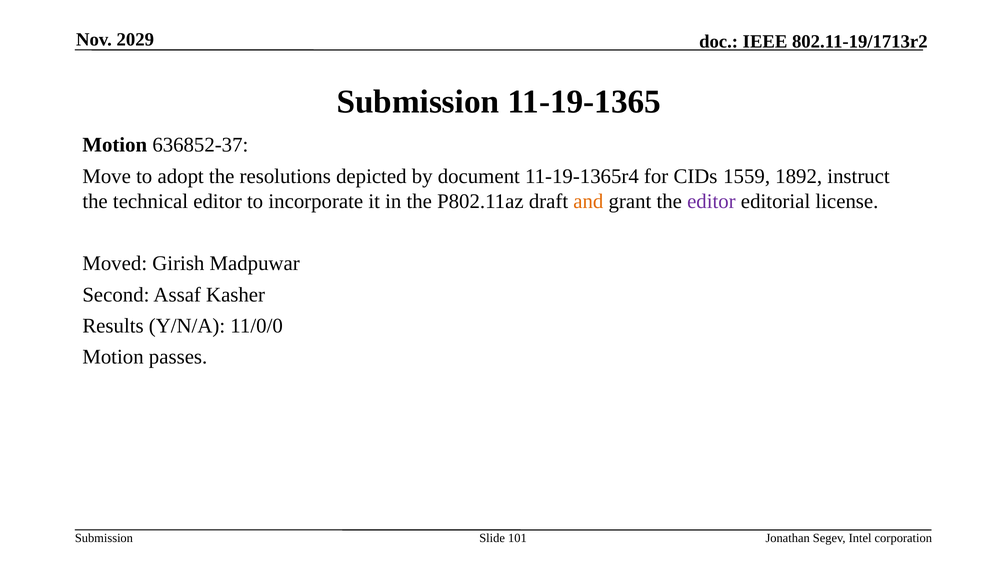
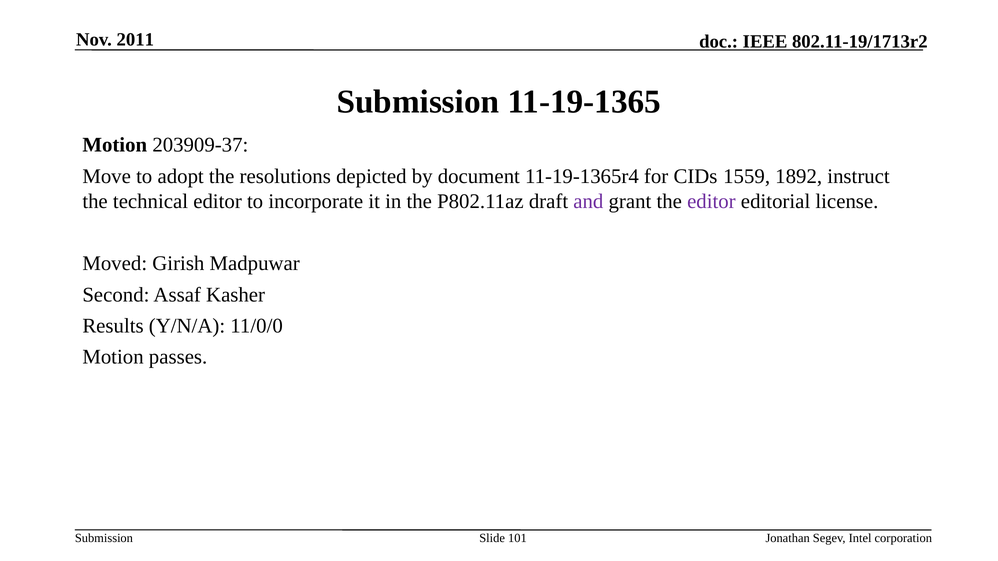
2029: 2029 -> 2011 (135, 40)
636852-37: 636852-37 -> 203909-37 (200, 145)
and colour: orange -> purple (588, 201)
